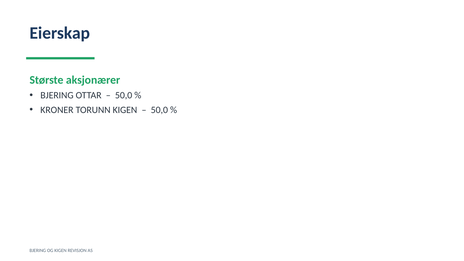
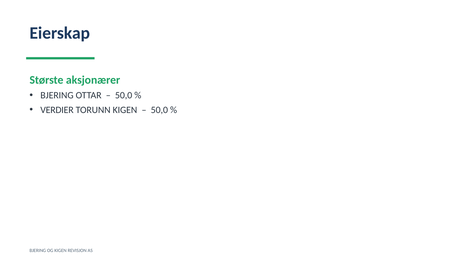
KRONER: KRONER -> VERDIER (57, 110)
